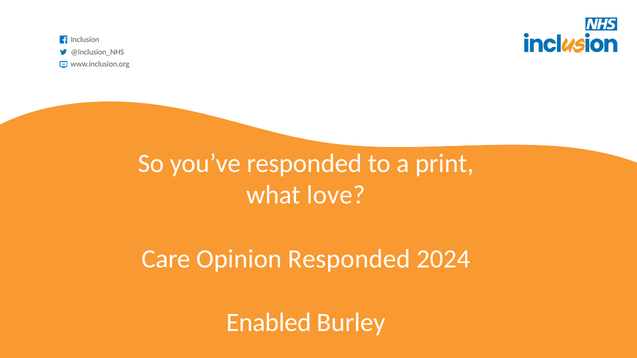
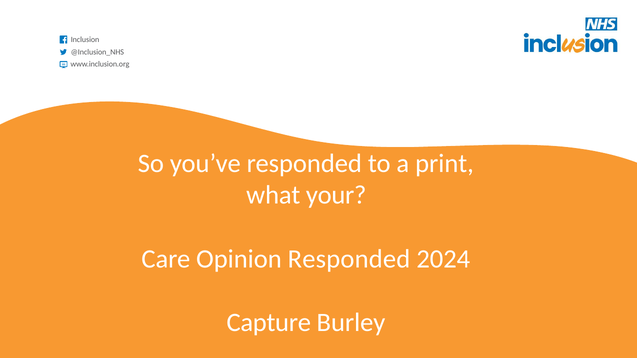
love: love -> your (336, 195)
Enabled: Enabled -> Capture (269, 323)
